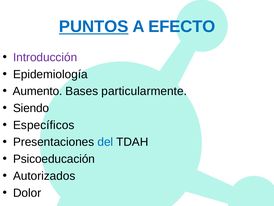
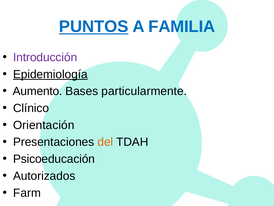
EFECTO: EFECTO -> FAMILIA (182, 27)
Epidemiología underline: none -> present (50, 74)
Siendo: Siendo -> Clínico (31, 108)
Específicos: Específicos -> Orientación (44, 125)
del colour: blue -> orange (105, 142)
Dolor: Dolor -> Farm (27, 192)
